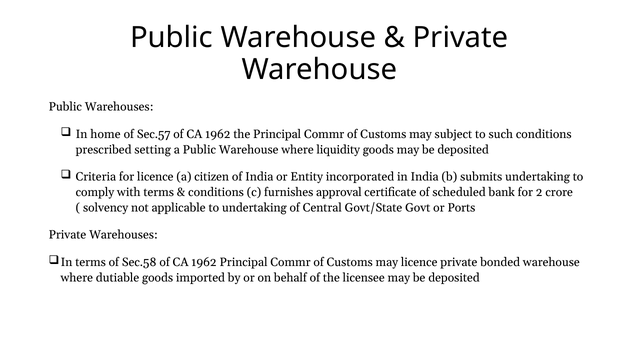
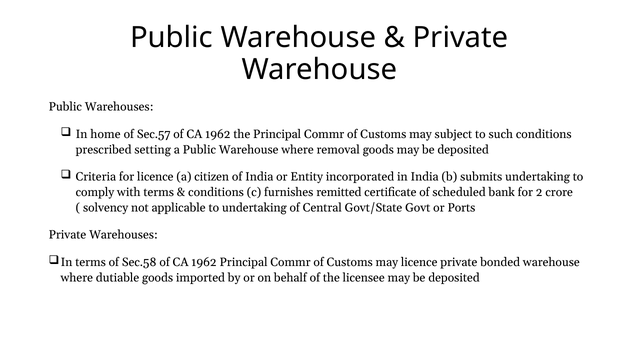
liquidity: liquidity -> removal (338, 150)
approval: approval -> remitted (339, 193)
